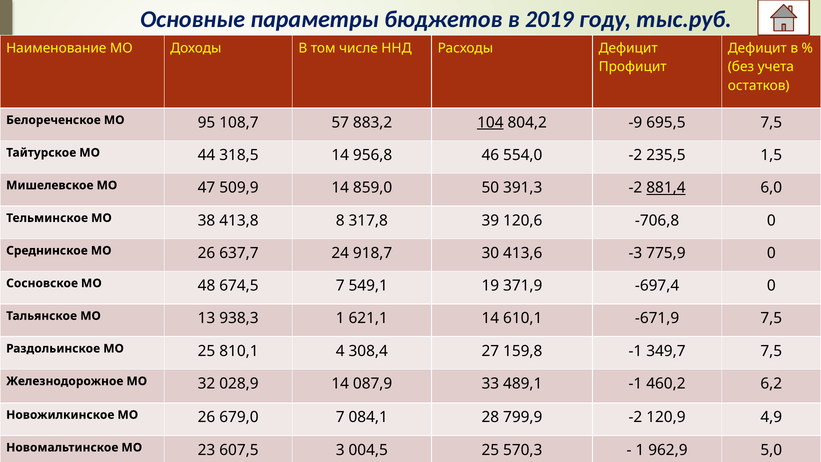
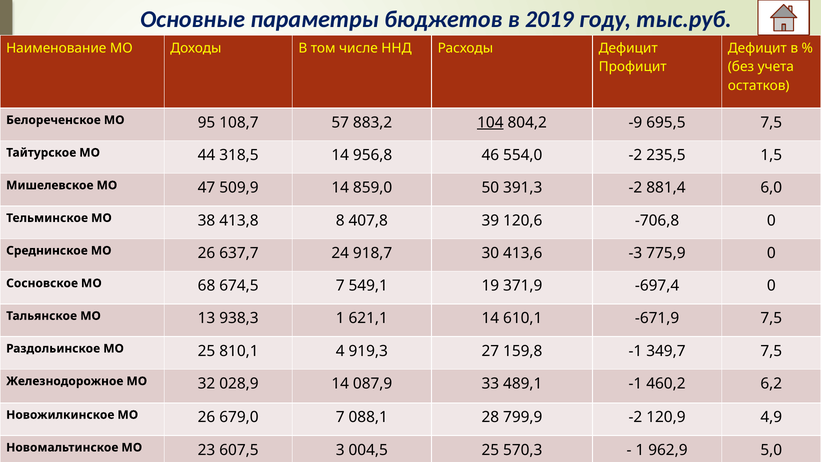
881,4 underline: present -> none (666, 188)
317,8: 317,8 -> 407,8 (368, 220)
48: 48 -> 68 (207, 286)
308,4: 308,4 -> 919,3 (368, 351)
084,1: 084,1 -> 088,1 (368, 417)
